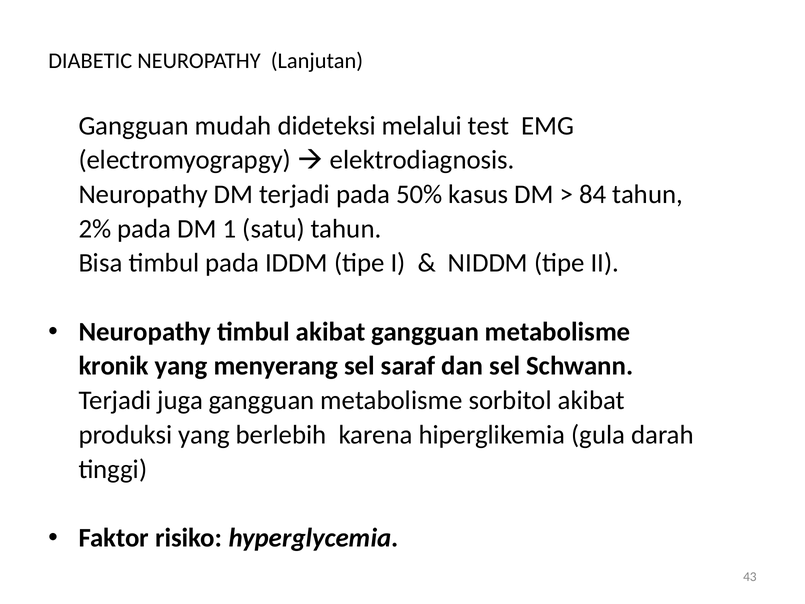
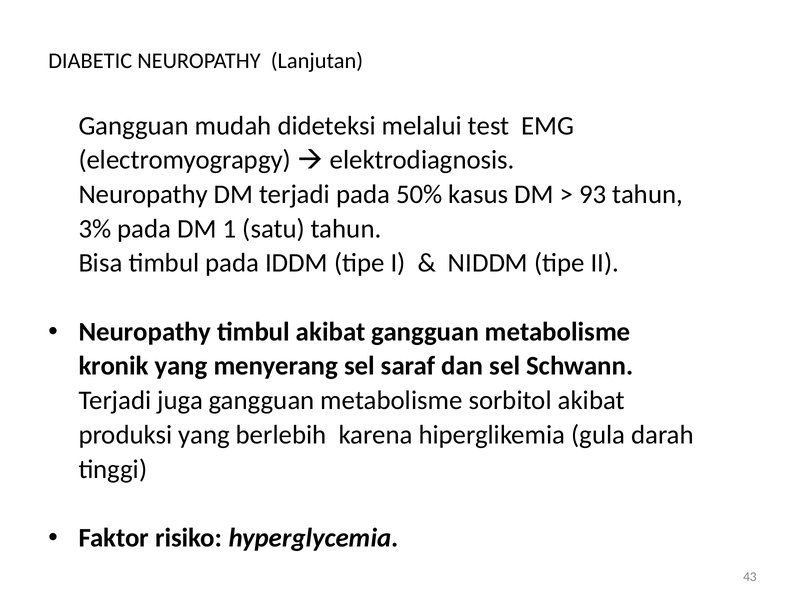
84: 84 -> 93 (593, 194)
2%: 2% -> 3% (95, 229)
